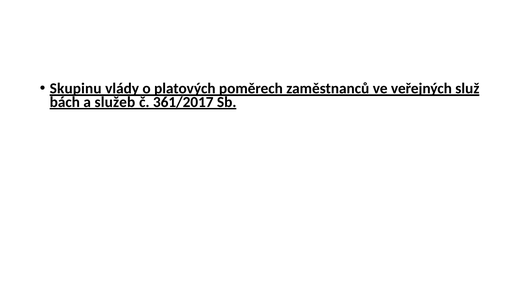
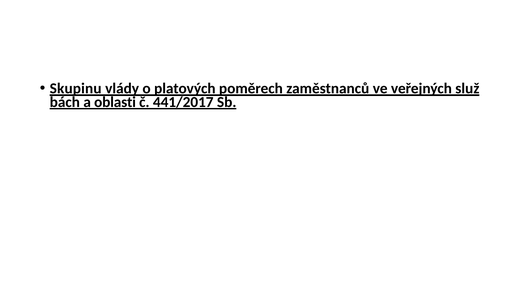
služeb: služeb -> oblasti (115, 102)
361/2017: 361/2017 -> 441/2017 (183, 102)
